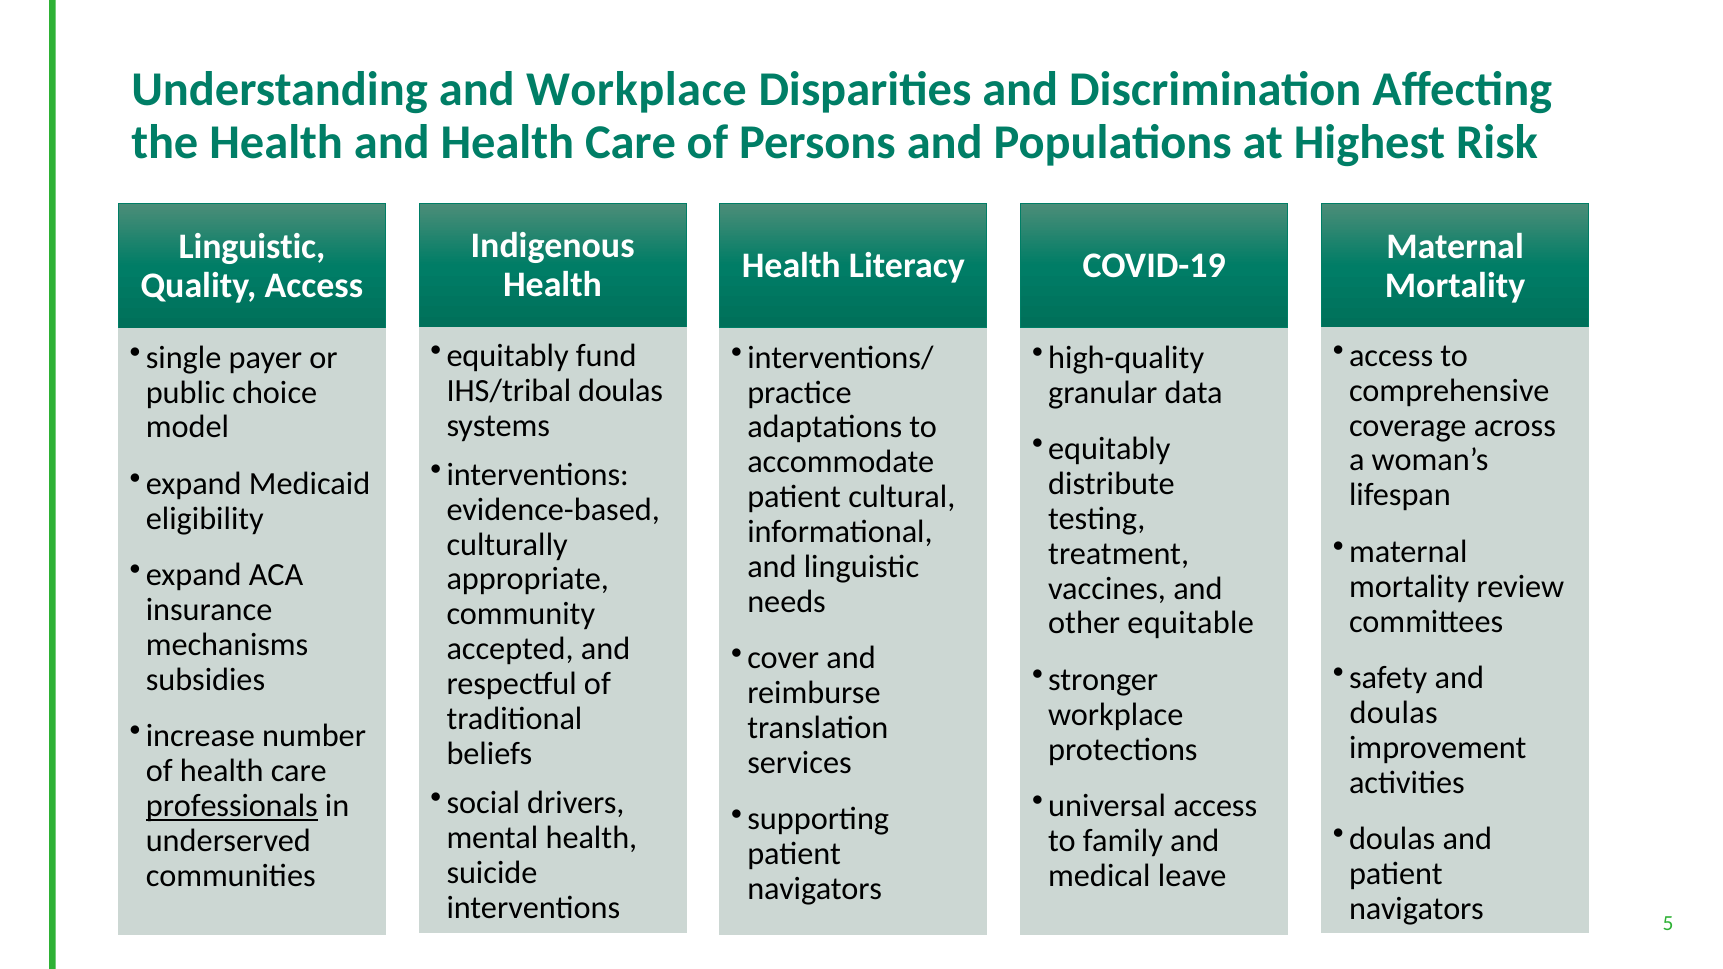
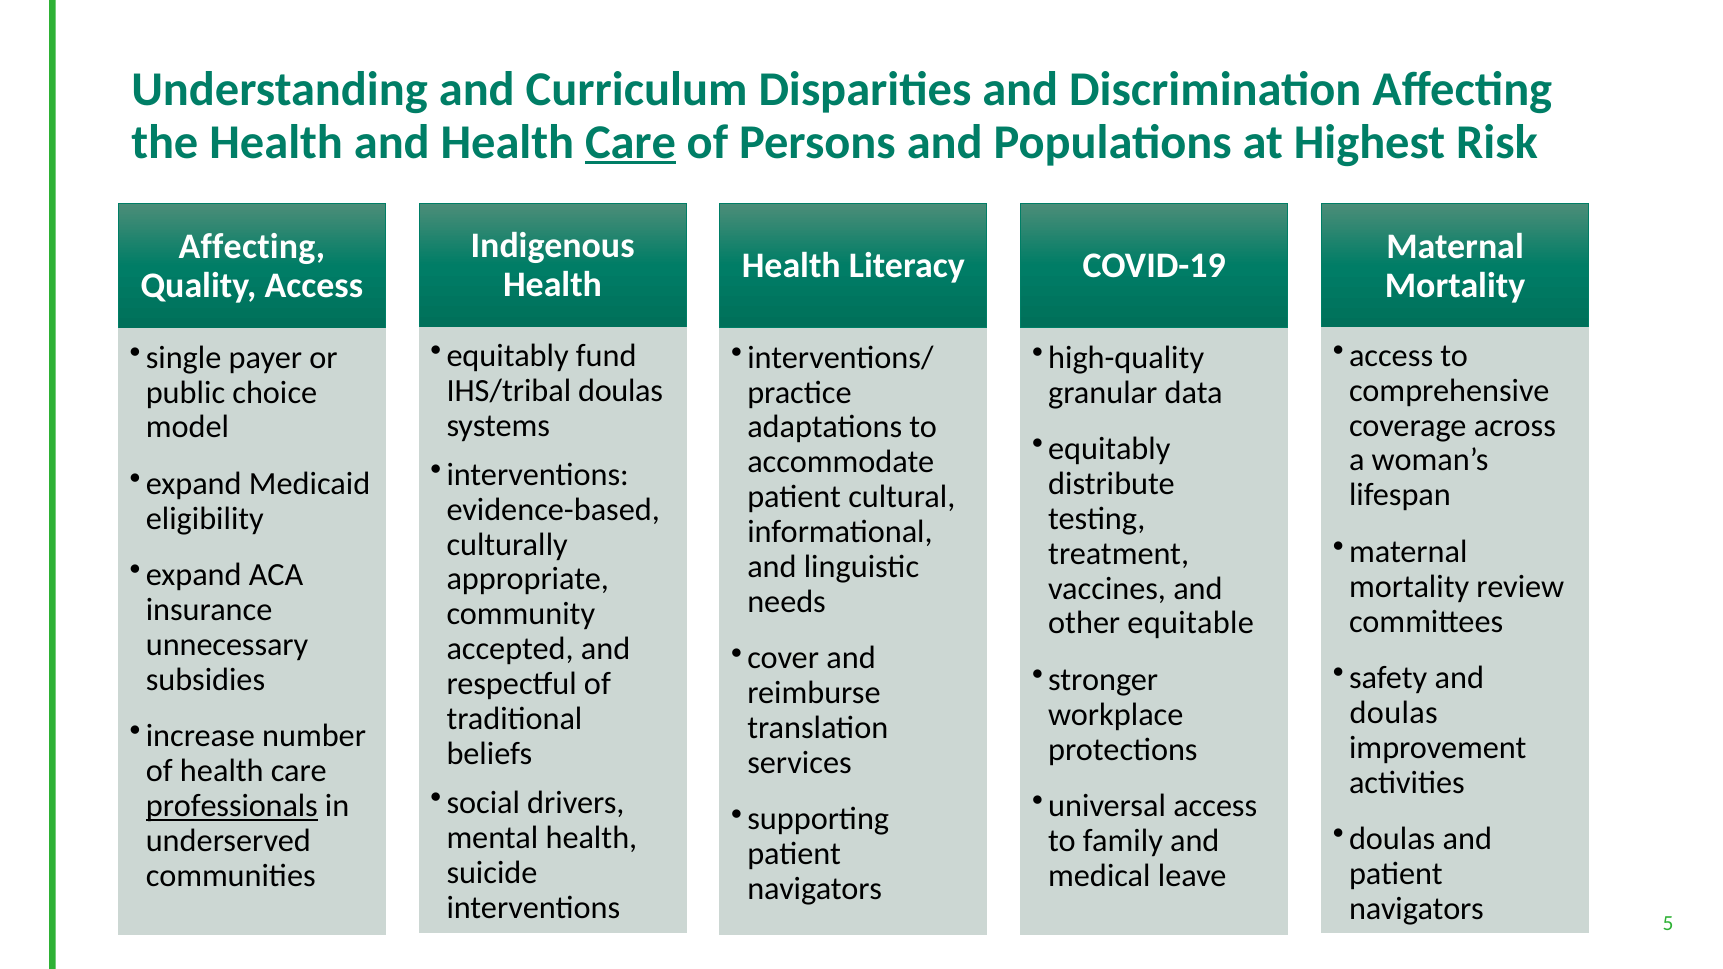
and Workplace: Workplace -> Curriculum (637, 90)
Care underline: none -> present (631, 142)
Linguistic: Linguistic -> Affecting (252, 247)
mechanisms: mechanisms -> unnecessary (227, 645)
